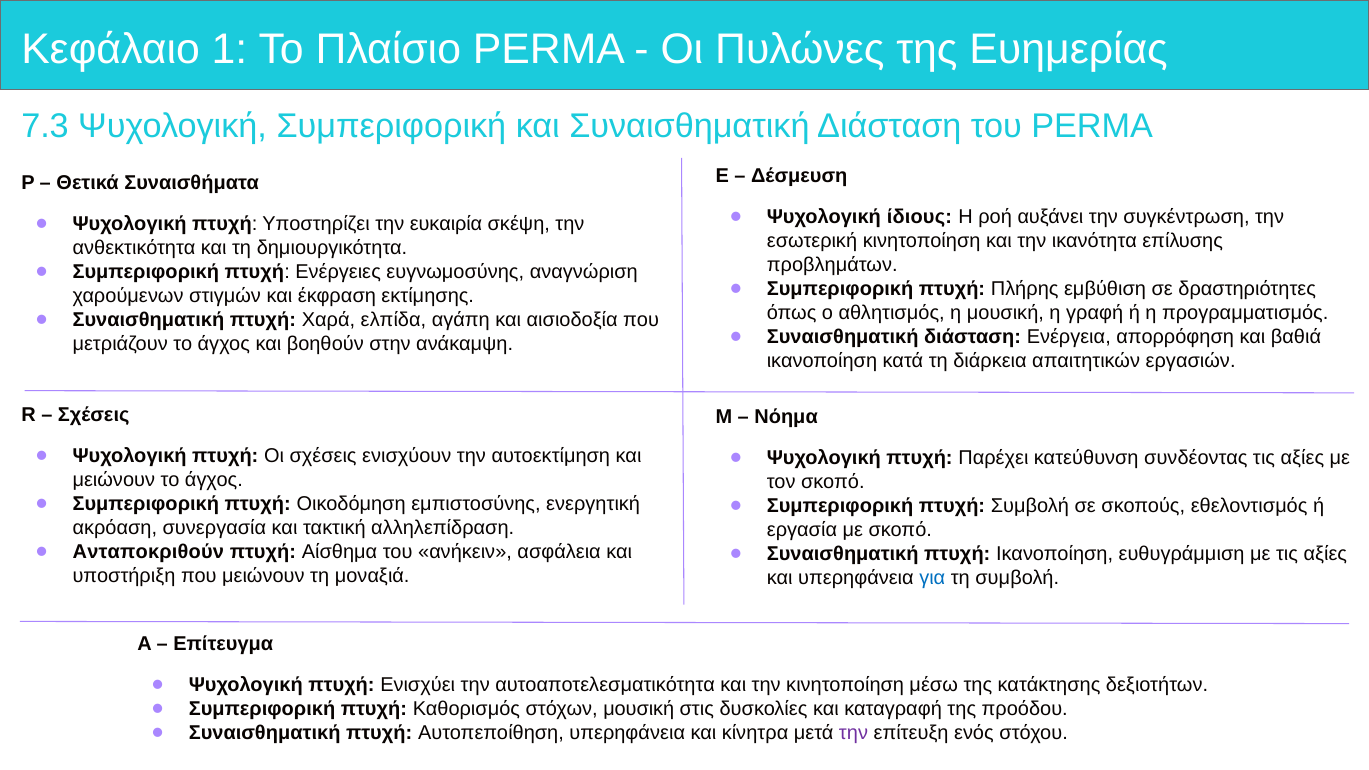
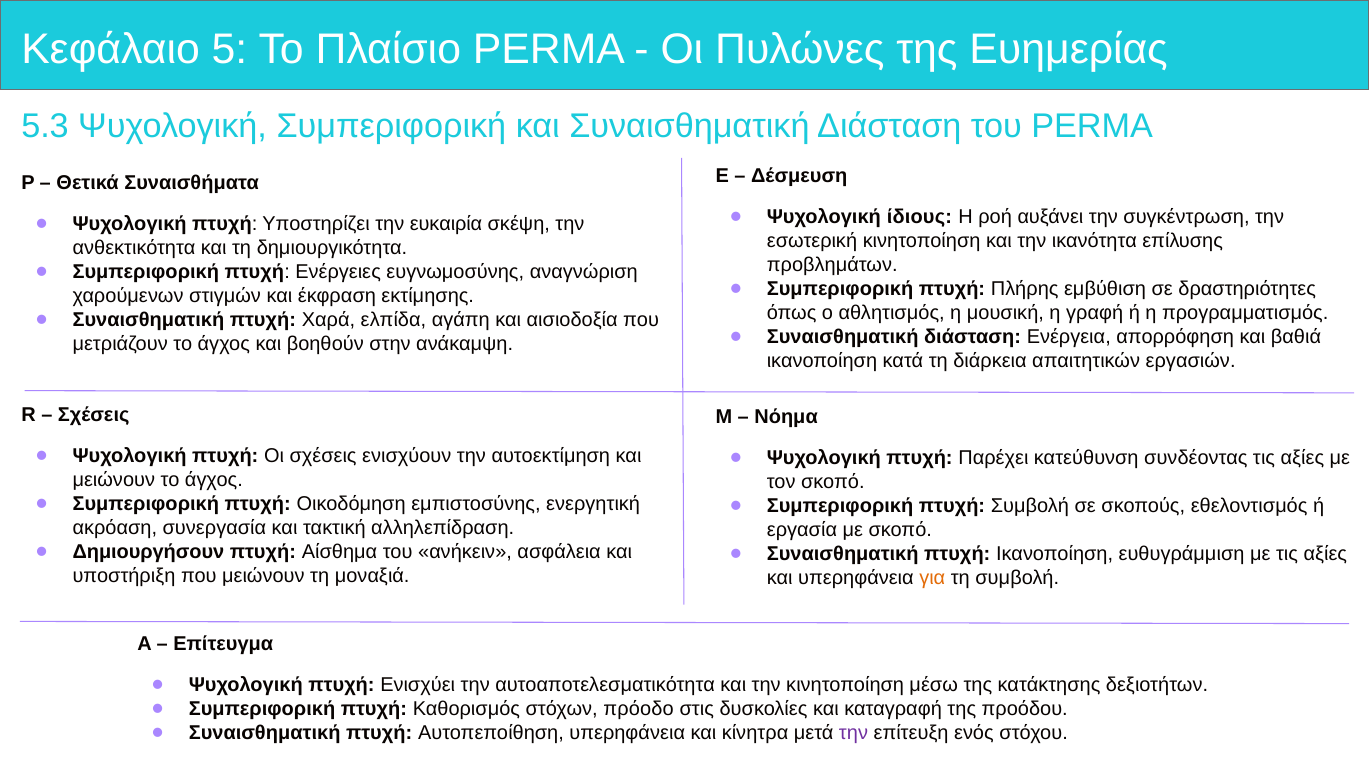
1: 1 -> 5 (230, 49)
7.3: 7.3 -> 5.3 (45, 127)
Ανταποκριθούν: Ανταποκριθούν -> Δημιουργήσουν (148, 552)
για colour: blue -> orange (932, 578)
στόχων μουσική: μουσική -> πρόοδο (639, 709)
